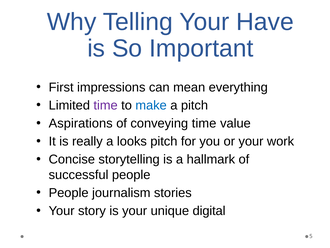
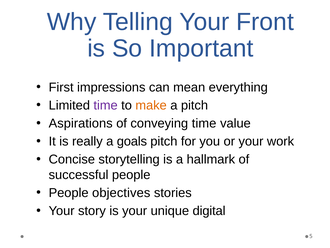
Have: Have -> Front (265, 22)
make colour: blue -> orange (151, 105)
looks: looks -> goals (132, 141)
journalism: journalism -> objectives (121, 193)
